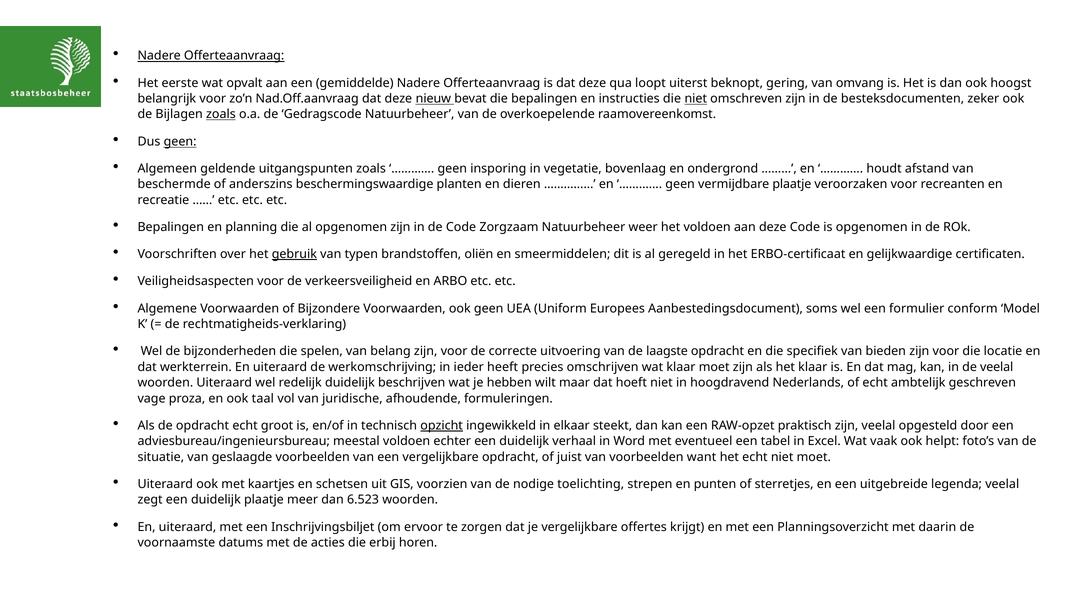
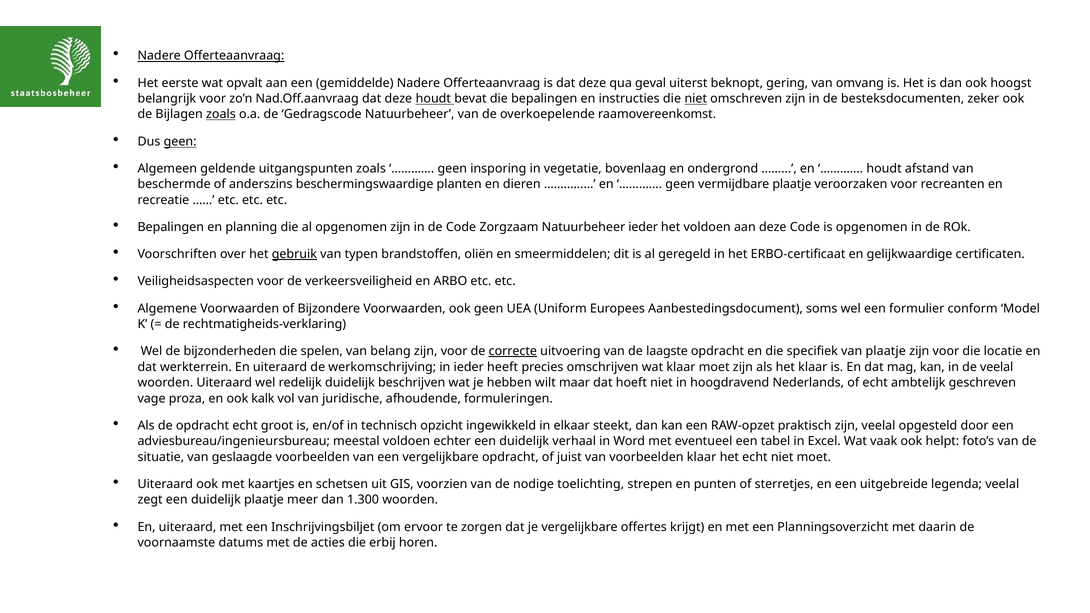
loopt: loopt -> geval (651, 83)
deze nieuw: nieuw -> houdt (433, 99)
Natuurbeheer weer: weer -> ieder (643, 227)
correcte underline: none -> present (513, 351)
van bieden: bieden -> plaatje (886, 351)
taal: taal -> kalk (263, 399)
opzicht underline: present -> none (442, 426)
voorbeelden want: want -> klaar (702, 457)
6.523: 6.523 -> 1.300 (363, 500)
